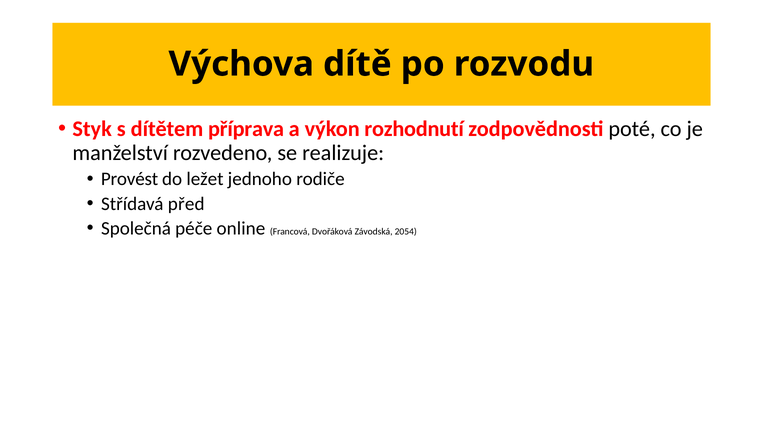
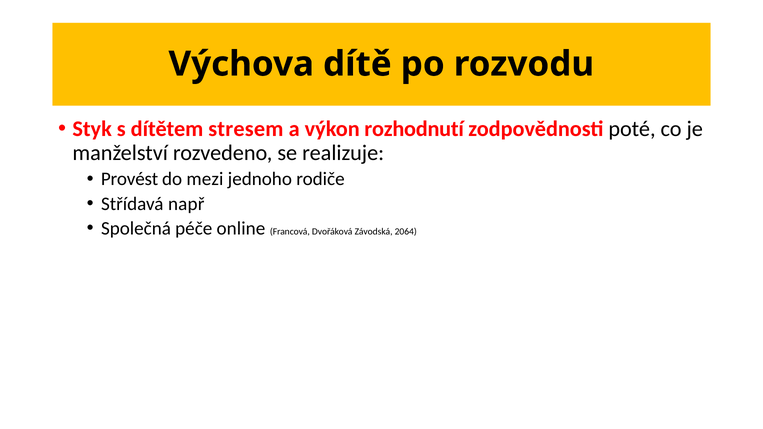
příprava: příprava -> stresem (246, 129)
ležet: ležet -> mezi (205, 179)
před: před -> např (186, 204)
2054: 2054 -> 2064 (406, 232)
